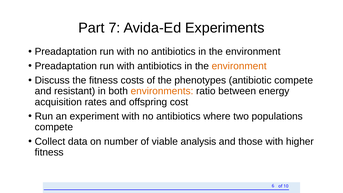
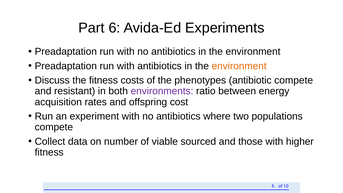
Part 7: 7 -> 6 (114, 28)
environments colour: orange -> purple (162, 91)
analysis: analysis -> sourced (198, 141)
